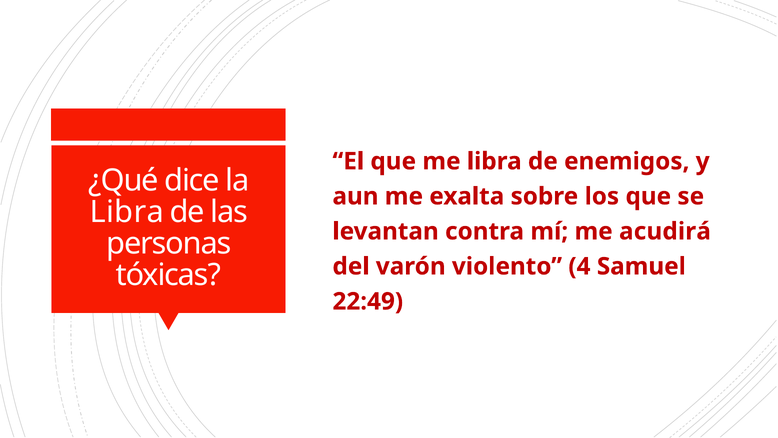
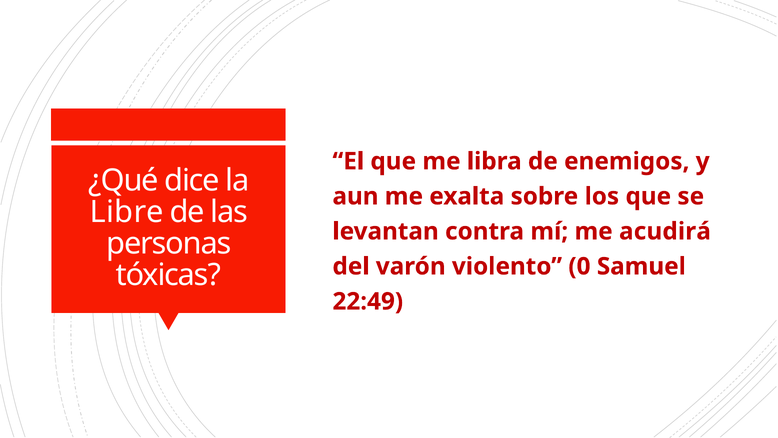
Libra: Libra -> Libre (127, 212)
4: 4 -> 0 (579, 266)
